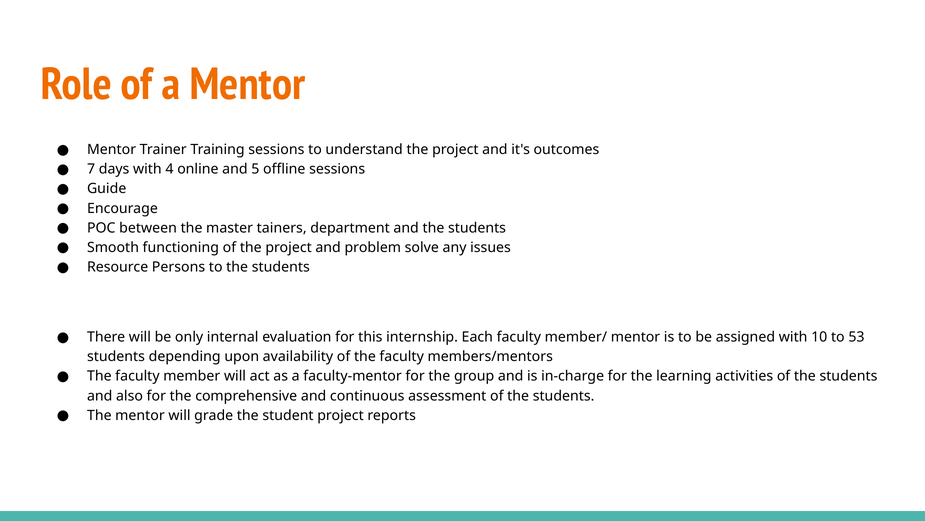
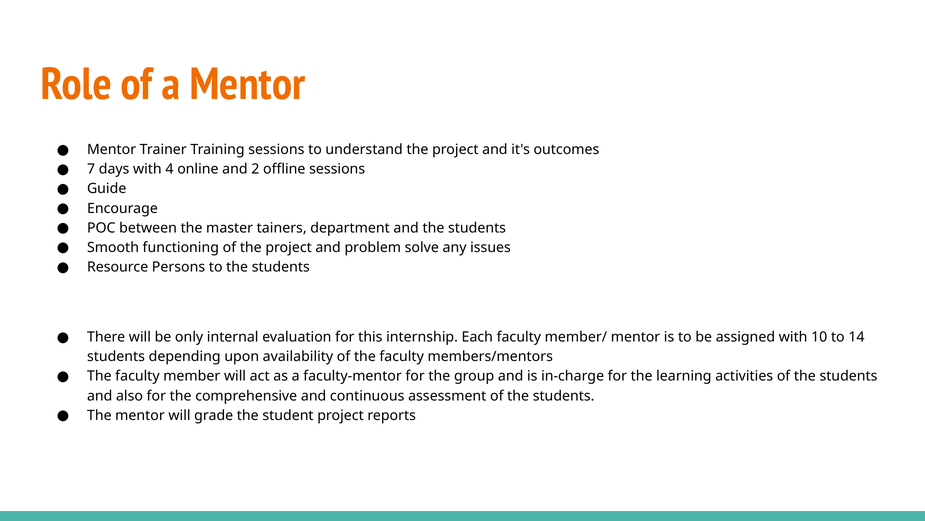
5: 5 -> 2 (255, 169)
53: 53 -> 14 (856, 337)
